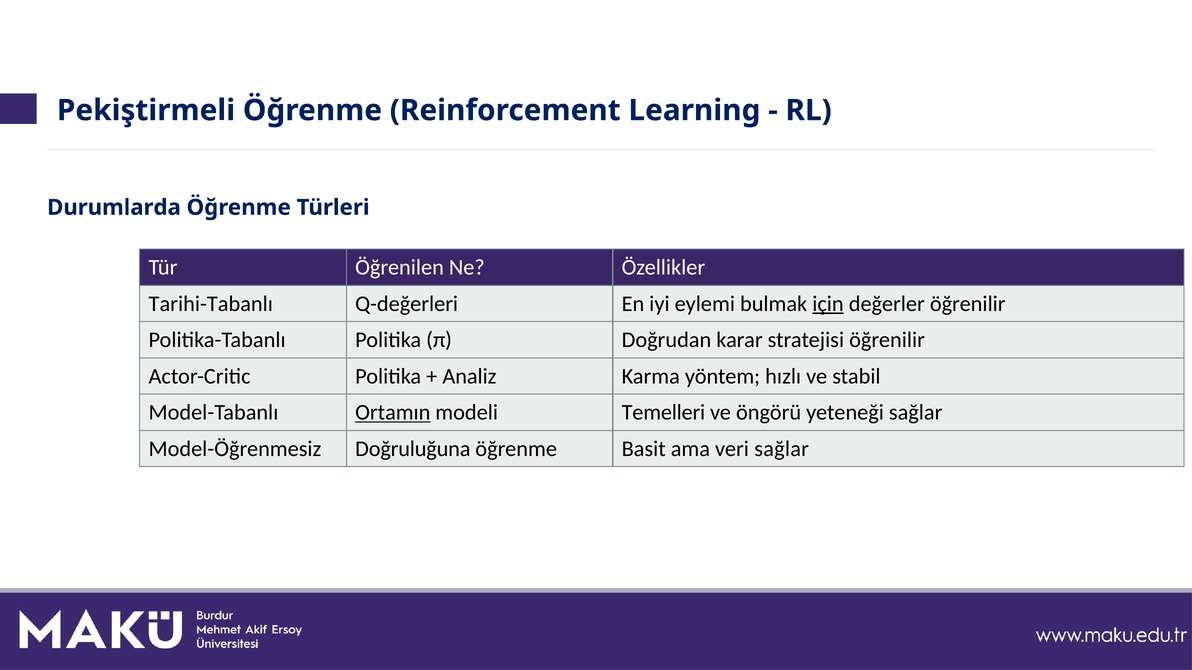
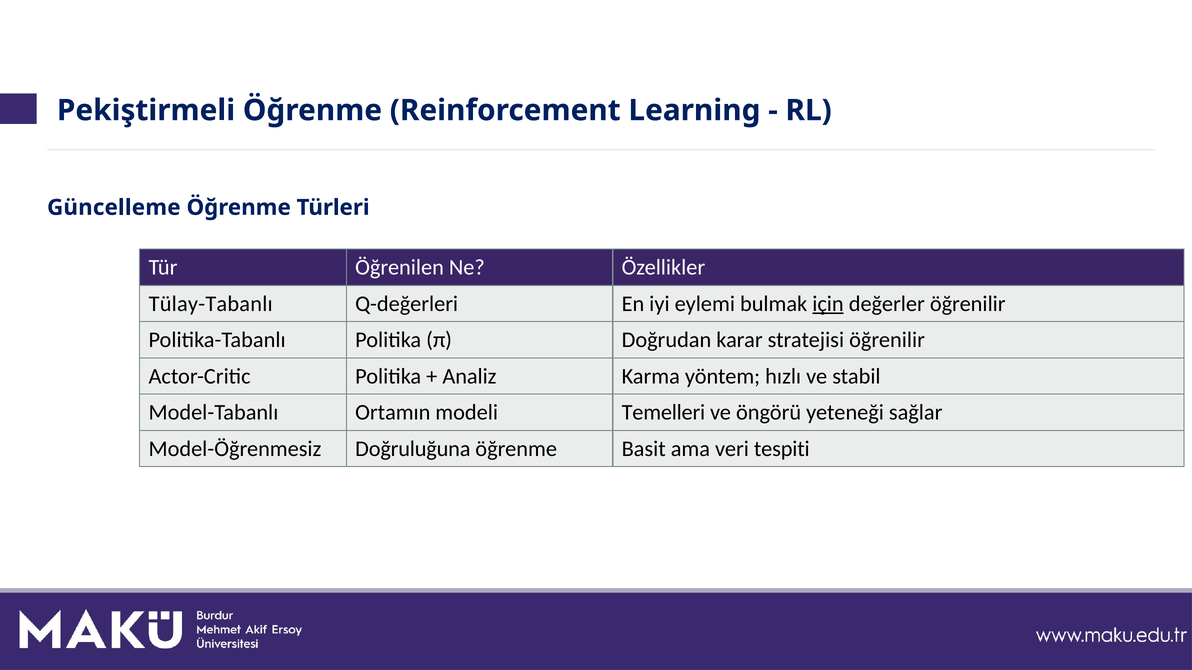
Durumlarda: Durumlarda -> Güncelleme (114, 208)
Tarihi-Tabanlı: Tarihi-Tabanlı -> Tülay-Tabanlı (211, 304)
Ortamın underline: present -> none (393, 413)
veri sağlar: sağlar -> tespiti (782, 449)
